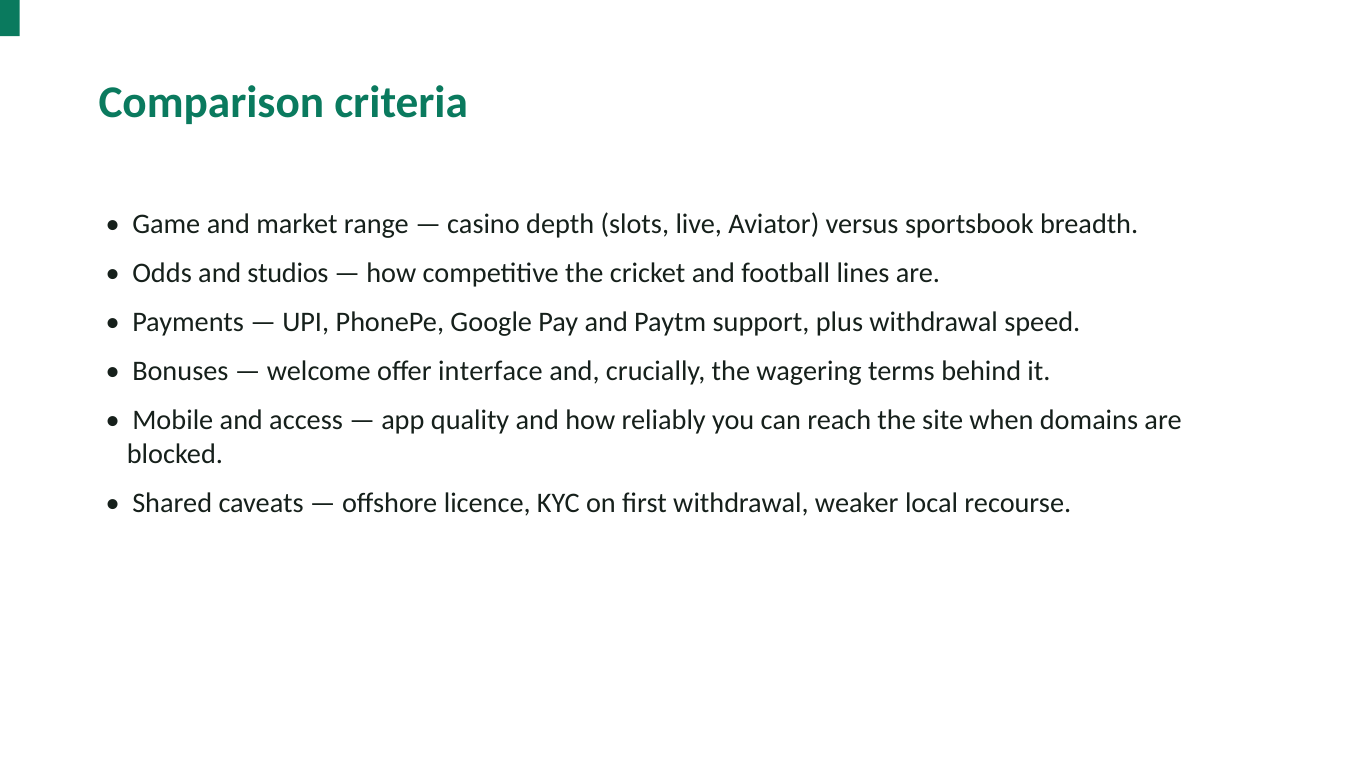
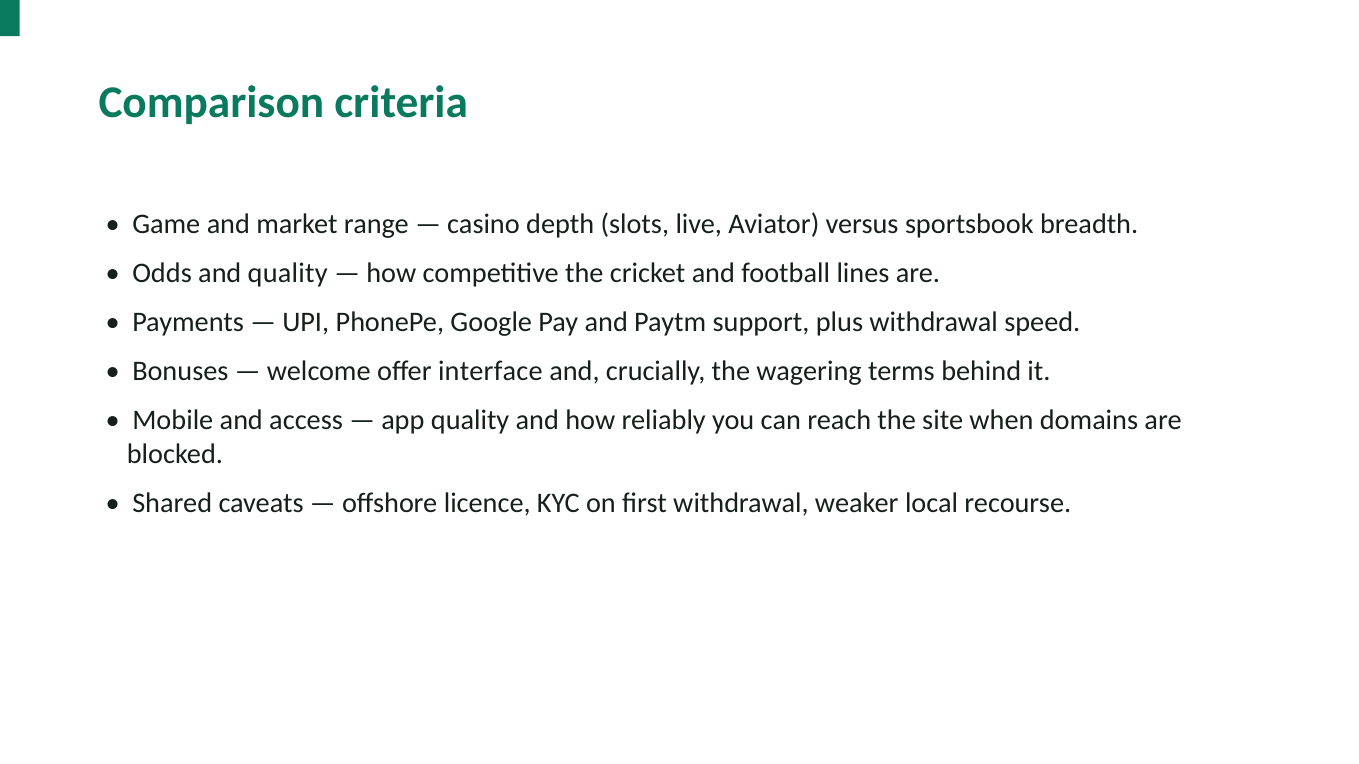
and studios: studios -> quality (288, 273)
